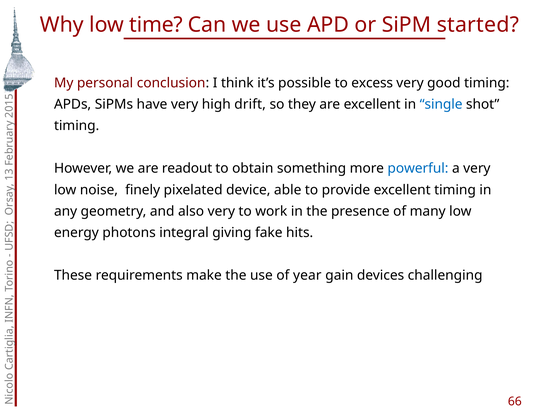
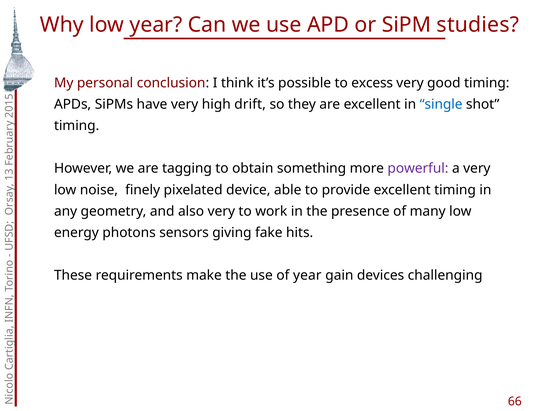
low time: time -> year (156, 25)
started: started -> studies (478, 25)
readout: readout -> tagging (187, 168)
powerful colour: blue -> purple (418, 168)
integral: integral -> sensors (184, 233)
